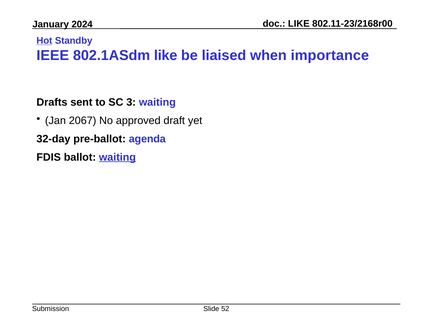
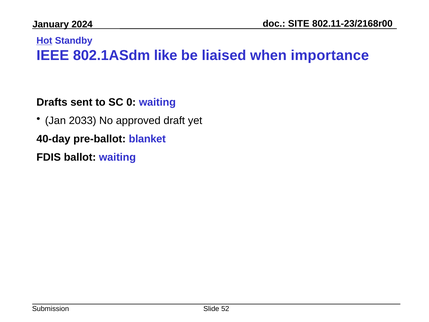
LIKE: LIKE -> SITE (299, 24)
3: 3 -> 0 (131, 102)
2067: 2067 -> 2033 (83, 121)
32-day: 32-day -> 40-day (53, 139)
agenda: agenda -> blanket (147, 139)
waiting underline: present -> none (117, 157)
